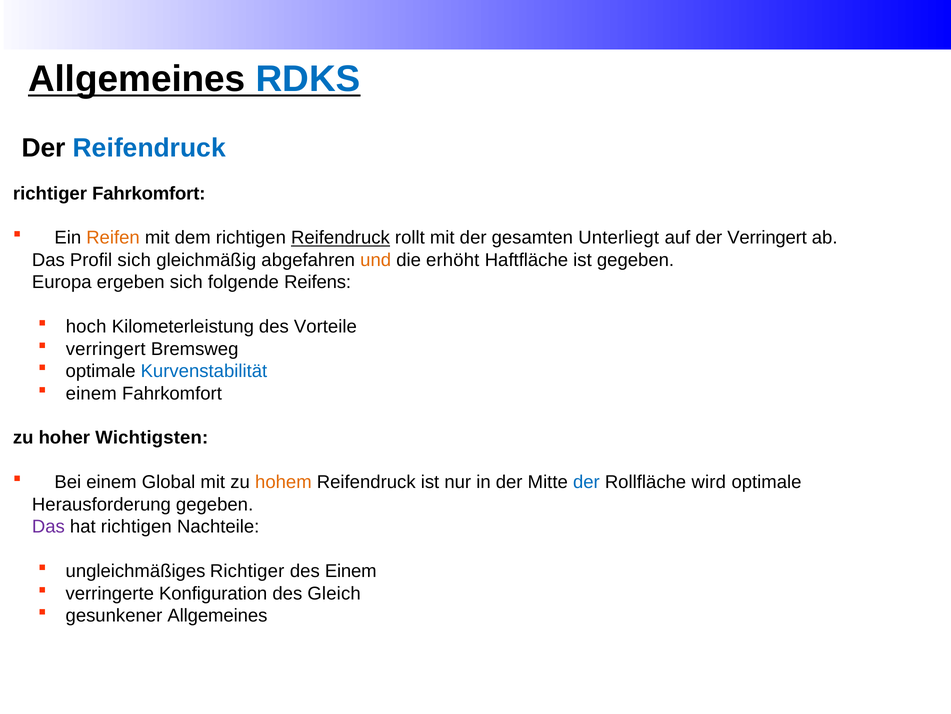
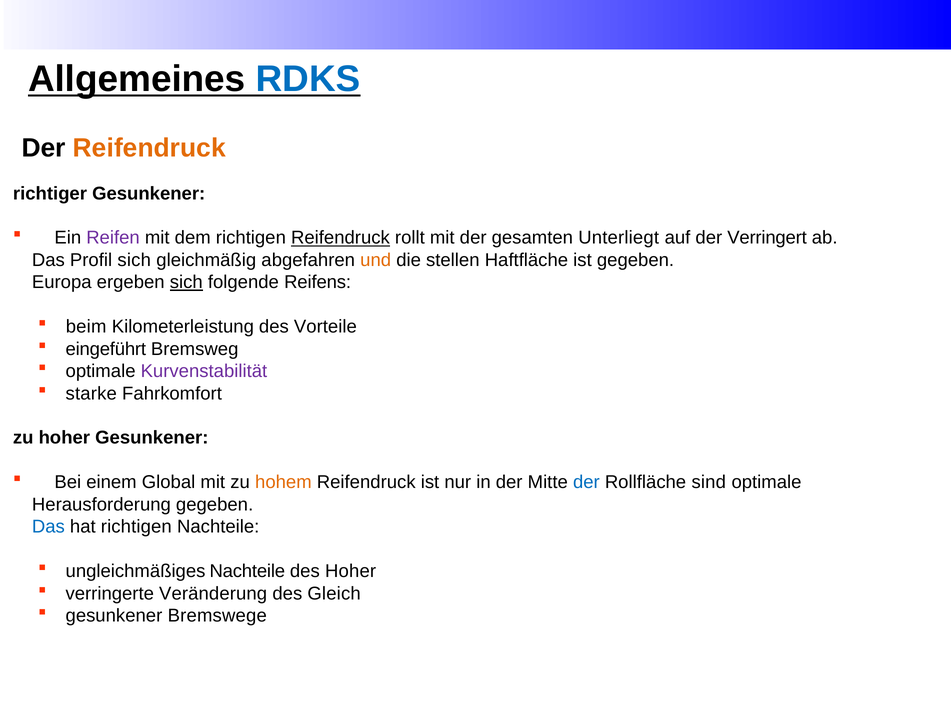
Reifendruck colour: blue -> orange (149, 148)
richtiger Fahrkomfort: Fahrkomfort -> Gesunkener (149, 193)
Reifen colour: orange -> purple (113, 238)
erhöht: erhöht -> stellen (453, 260)
sich underline: none -> present (186, 282)
hoch: hoch -> beim (86, 326)
verringert: verringert -> eingeführt (106, 349)
Kurvenstabilität colour: blue -> purple (204, 371)
einem: einem -> starke (91, 393)
hoher Wichtigsten: Wichtigsten -> Gesunkener (152, 437)
wird: wird -> sind (709, 482)
Das colour: purple -> blue (48, 526)
ungleichmäßiges Richtiger: Richtiger -> Nachteile (247, 571)
des Einem: Einem -> Hoher (351, 571)
Konfiguration: Konfiguration -> Veränderung (213, 593)
gesunkener Allgemeines: Allgemeines -> Bremswege (217, 615)
